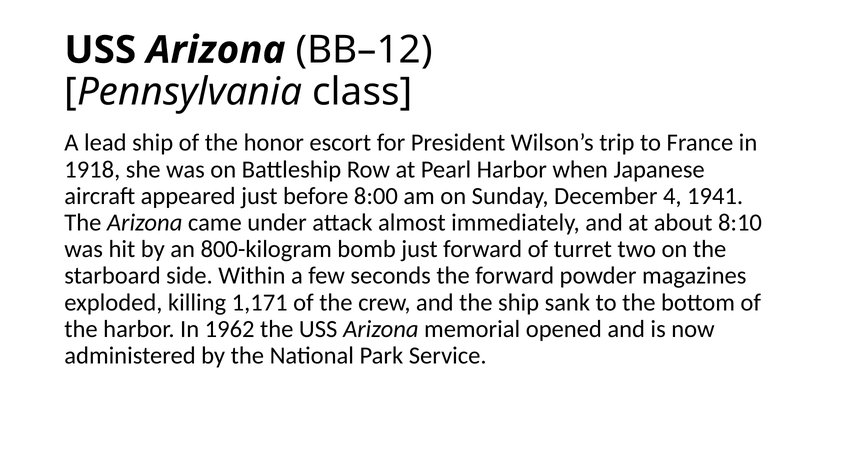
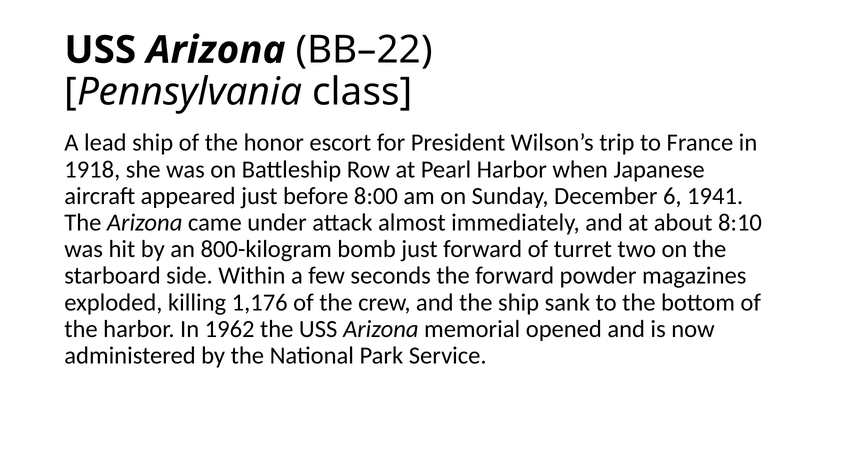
BB–12: BB–12 -> BB–22 (364, 50)
4: 4 -> 6 (672, 196)
1,171: 1,171 -> 1,176 (260, 302)
